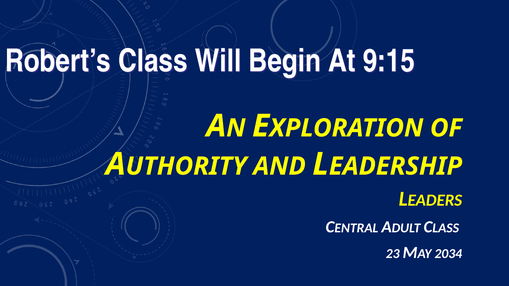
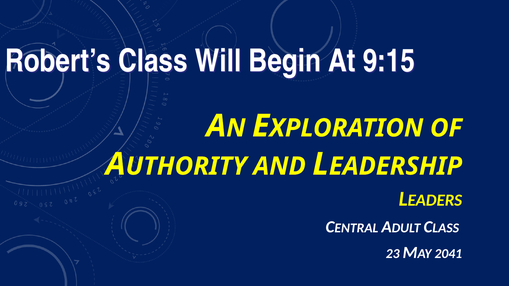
2034: 2034 -> 2041 (448, 254)
